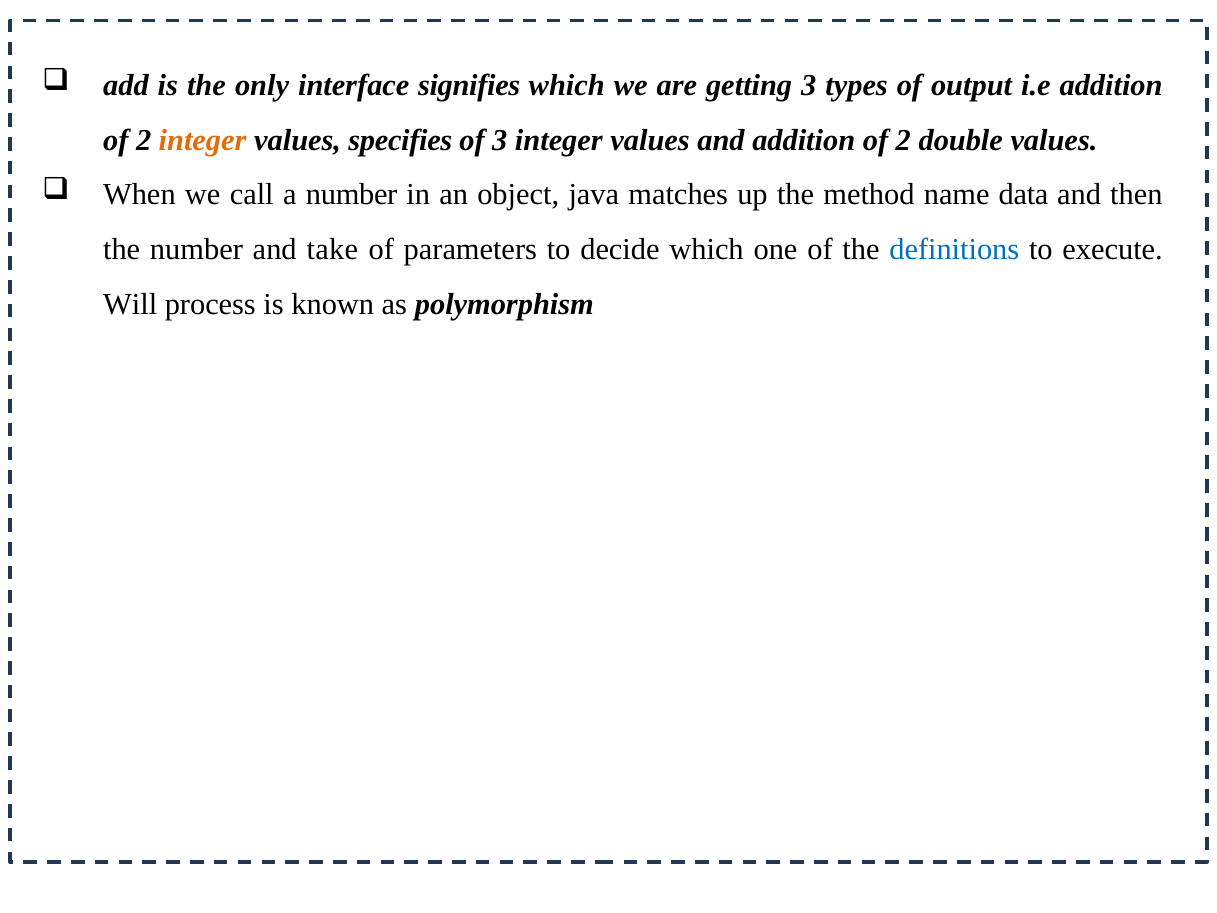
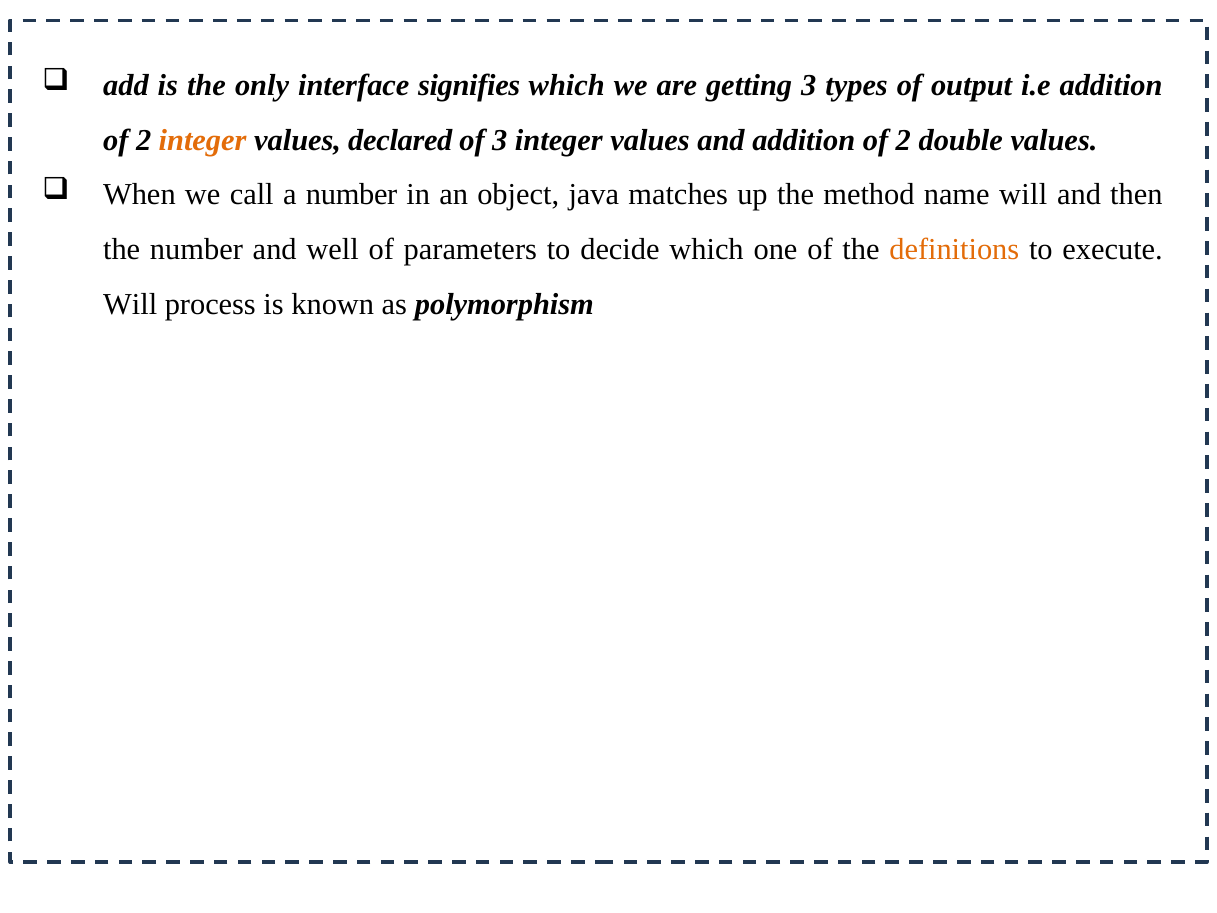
specifies: specifies -> declared (400, 140)
name data: data -> will (1023, 195)
take: take -> well (333, 250)
definitions colour: blue -> orange (954, 250)
